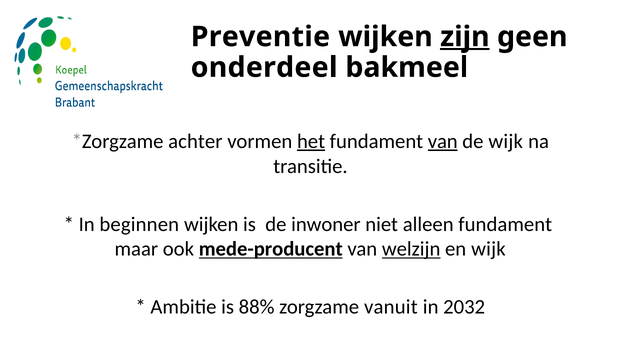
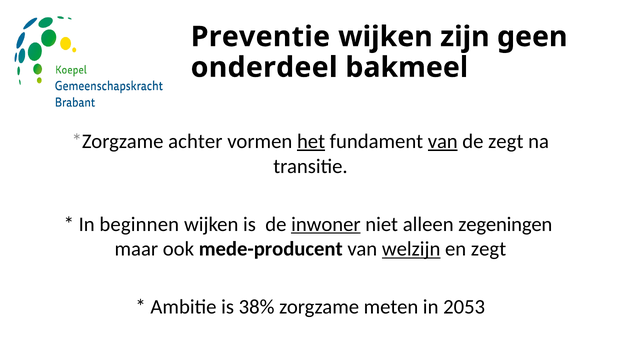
zijn underline: present -> none (465, 37)
de wijk: wijk -> zegt (506, 142)
inwoner underline: none -> present (326, 224)
alleen fundament: fundament -> zegeningen (505, 224)
mede-producent underline: present -> none (271, 249)
en wijk: wijk -> zegt (489, 249)
88%: 88% -> 38% (257, 307)
vanuit: vanuit -> meten (391, 307)
2032: 2032 -> 2053 (464, 307)
